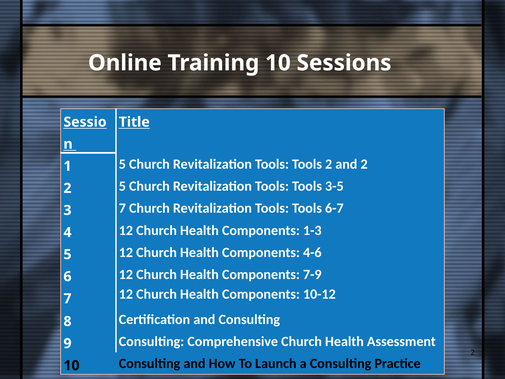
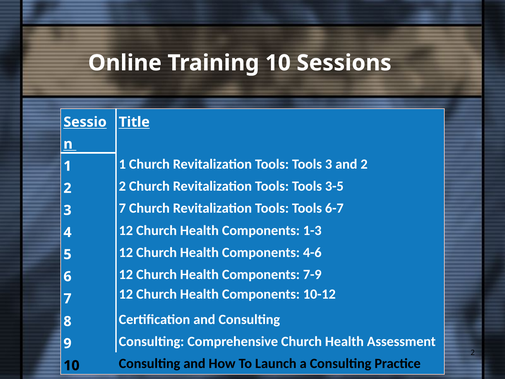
5: 5 -> 1 (122, 164)
Tools 2: 2 -> 3 (329, 164)
5: 5 -> 2 (122, 186)
